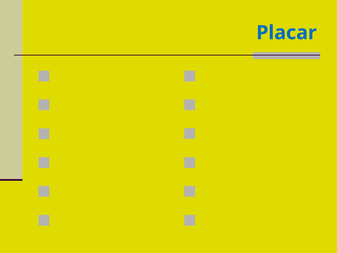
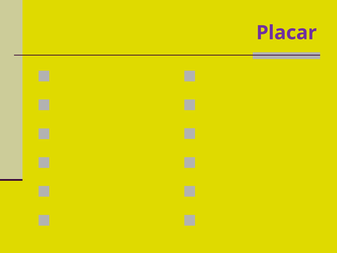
Placar colour: blue -> purple (286, 33)
